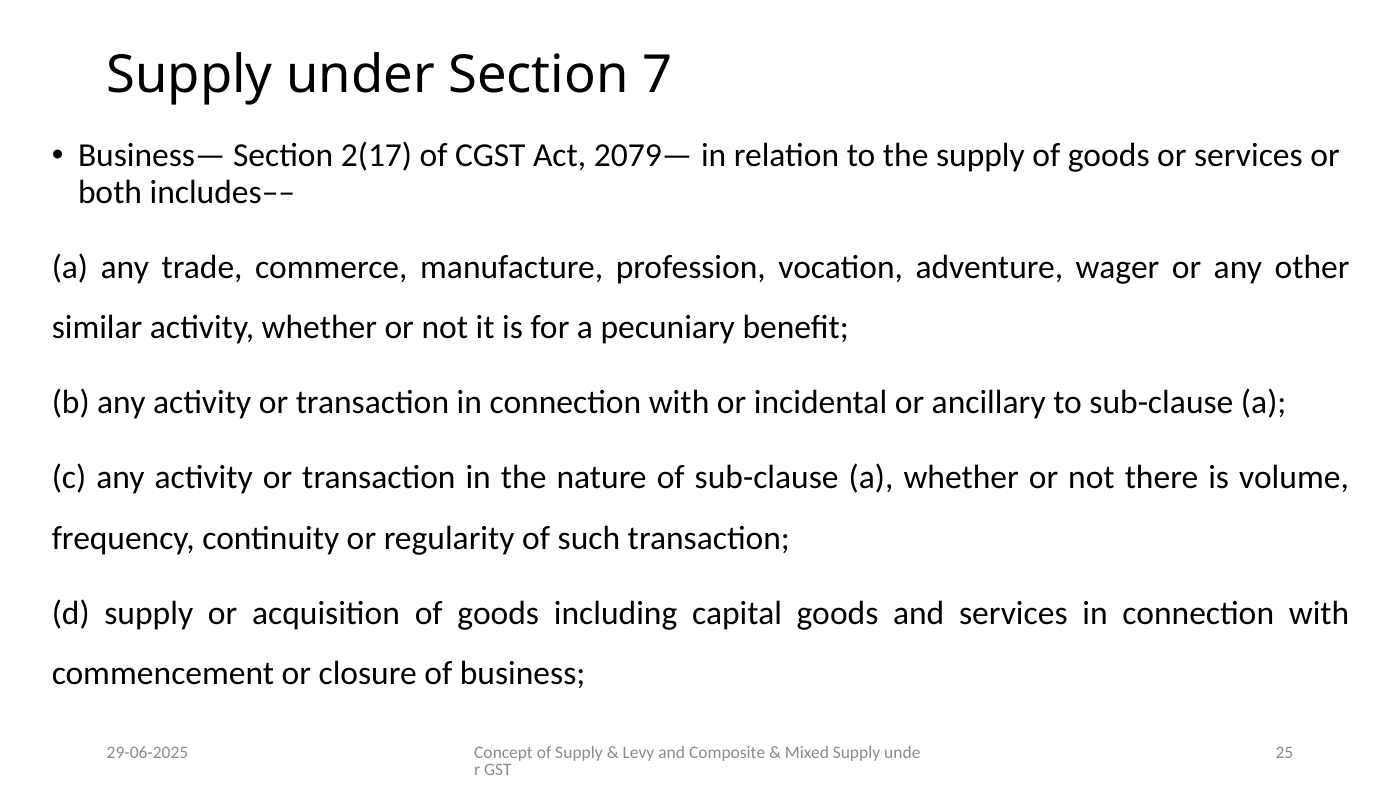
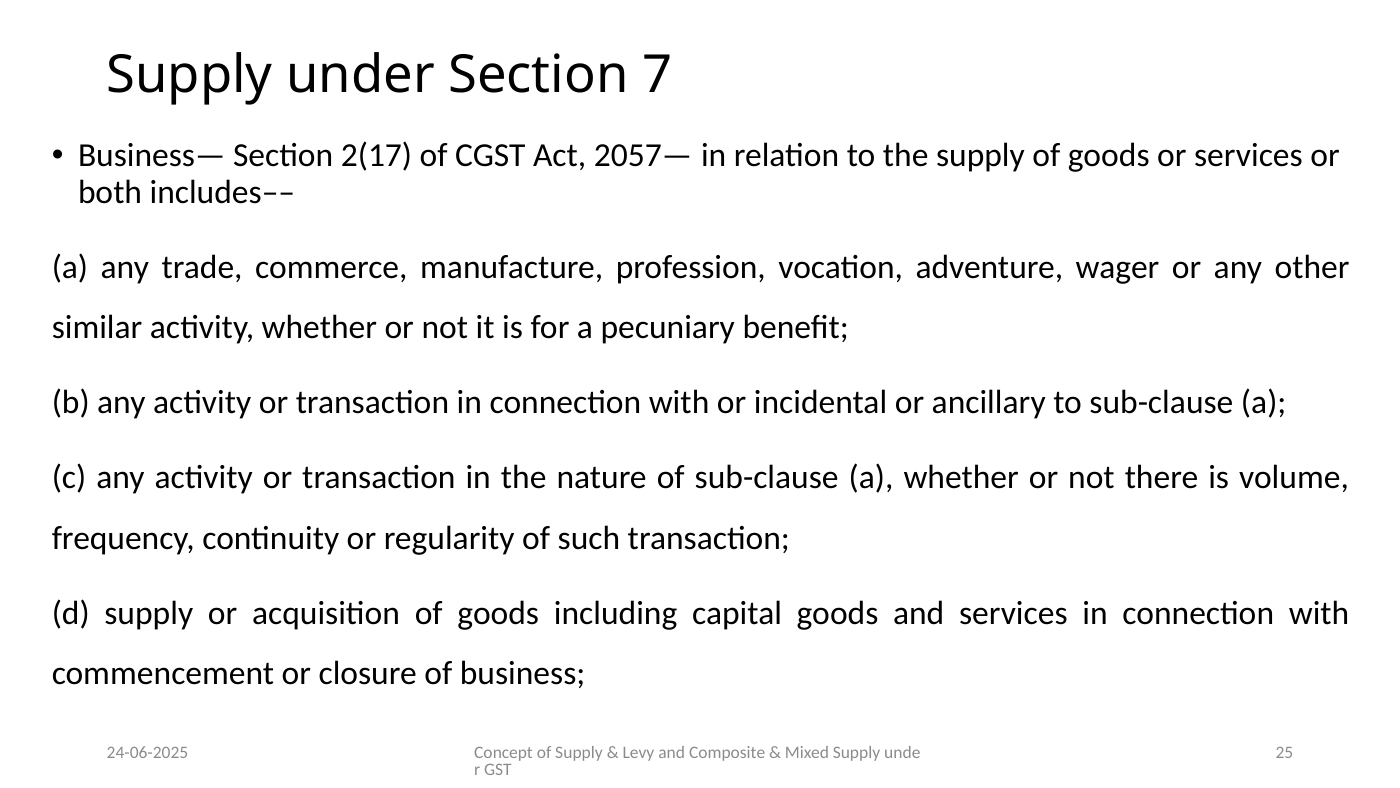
2079—: 2079— -> 2057— (643, 156)
29-06-2025: 29-06-2025 -> 24-06-2025 (147, 752)
